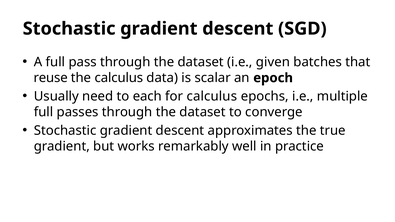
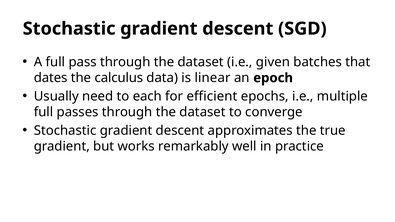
reuse: reuse -> dates (51, 78)
scalar: scalar -> linear (213, 78)
for calculus: calculus -> efficient (212, 96)
